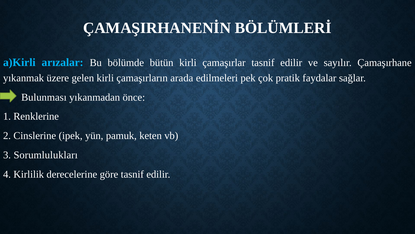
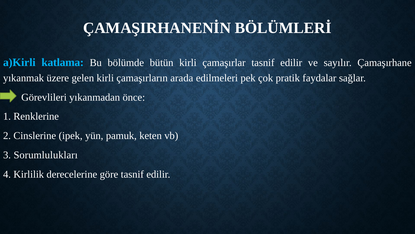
arızalar: arızalar -> katlama (63, 62)
Bulunması: Bulunması -> Görevlileri (44, 97)
